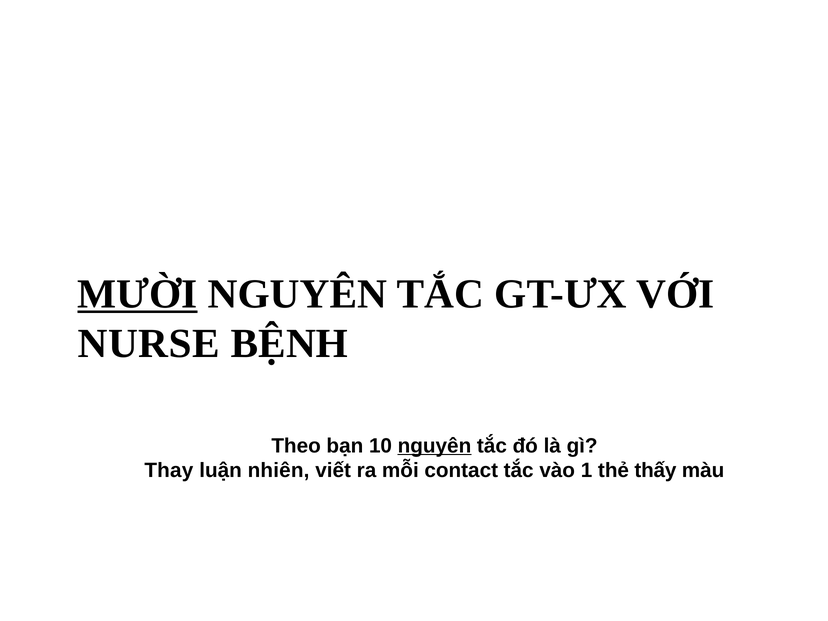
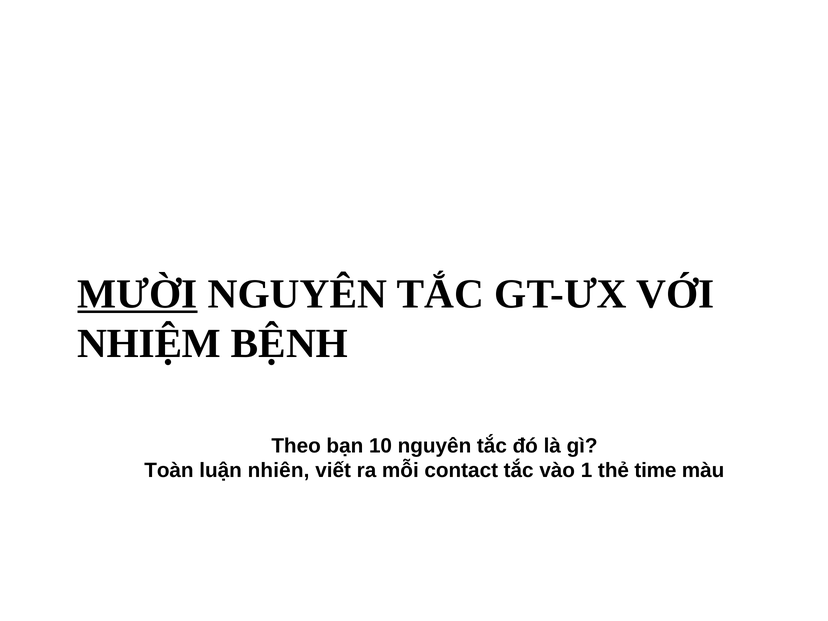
NURSE: NURSE -> NHIỆM (149, 344)
nguyên underline: present -> none (434, 446)
Thay: Thay -> Toàn (169, 471)
thấy: thấy -> time (655, 471)
